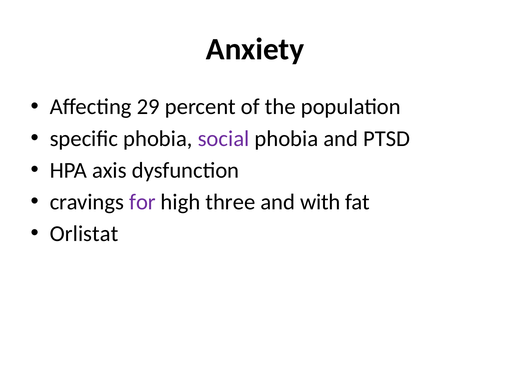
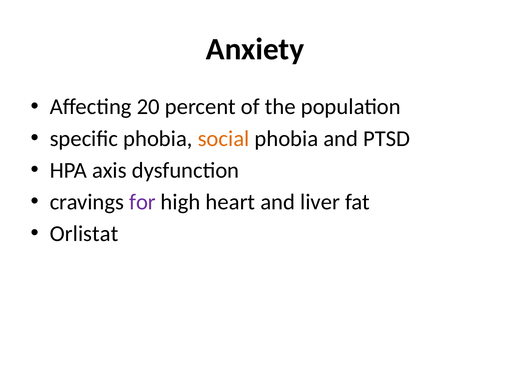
29: 29 -> 20 (148, 107)
social colour: purple -> orange (224, 139)
three: three -> heart (230, 202)
with: with -> liver (320, 202)
